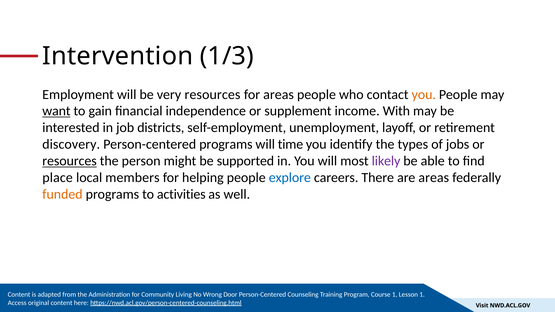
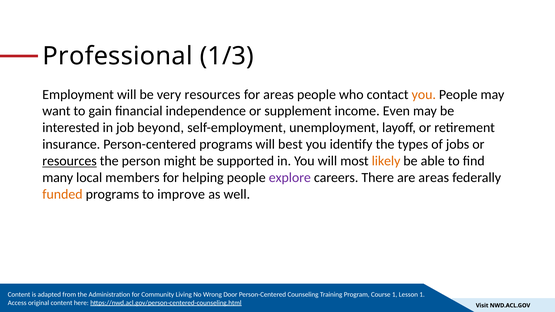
Intervention: Intervention -> Professional (118, 56)
want underline: present -> none (56, 111)
With: With -> Even (396, 111)
districts: districts -> beyond (161, 128)
discovery: discovery -> insurance (71, 144)
time: time -> best (290, 144)
likely colour: purple -> orange (386, 161)
place: place -> many (58, 178)
explore colour: blue -> purple (290, 178)
activities: activities -> improve (181, 194)
